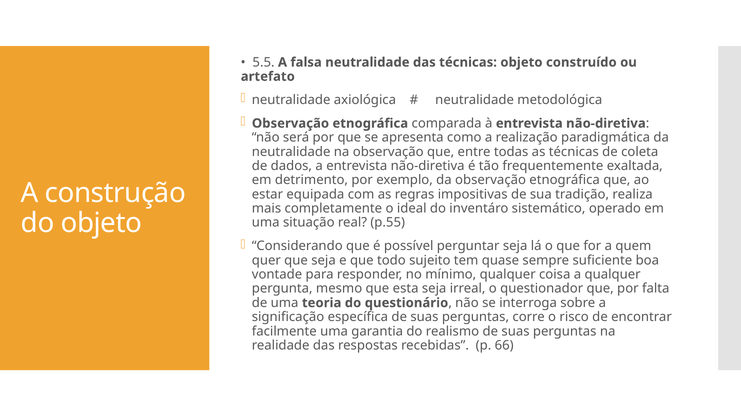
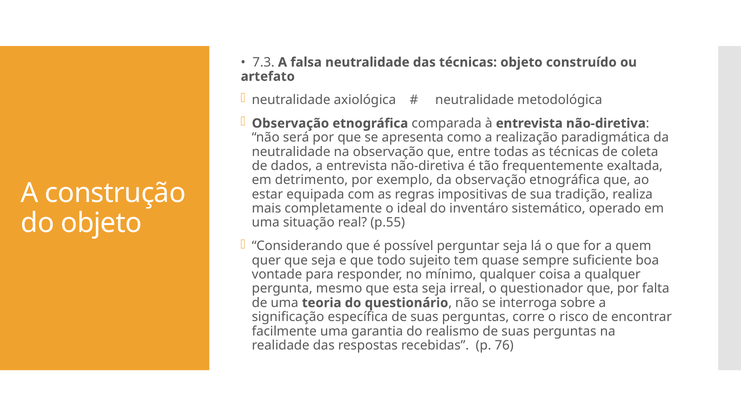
5.5: 5.5 -> 7.3 (264, 62)
66: 66 -> 76 (504, 345)
